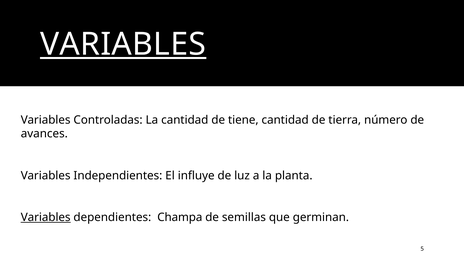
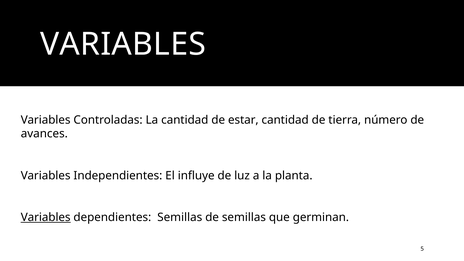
VARIABLES underline: present -> none (123, 44)
tiene: tiene -> estar (243, 120)
dependientes Champa: Champa -> Semillas (180, 217)
